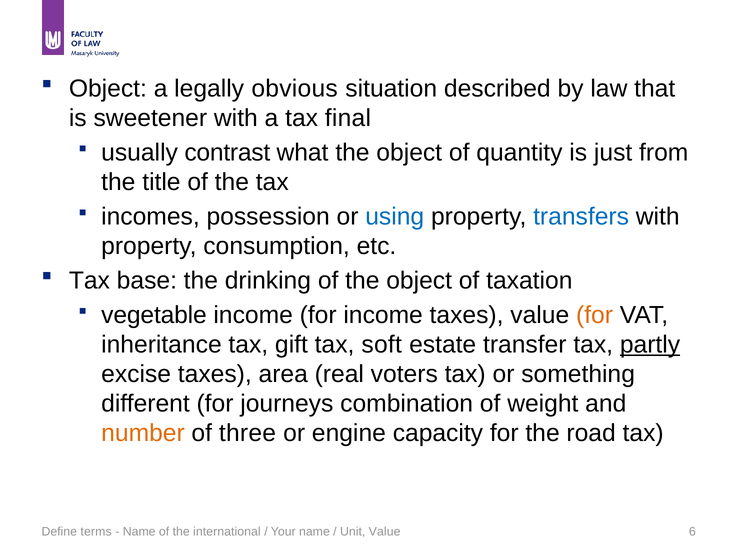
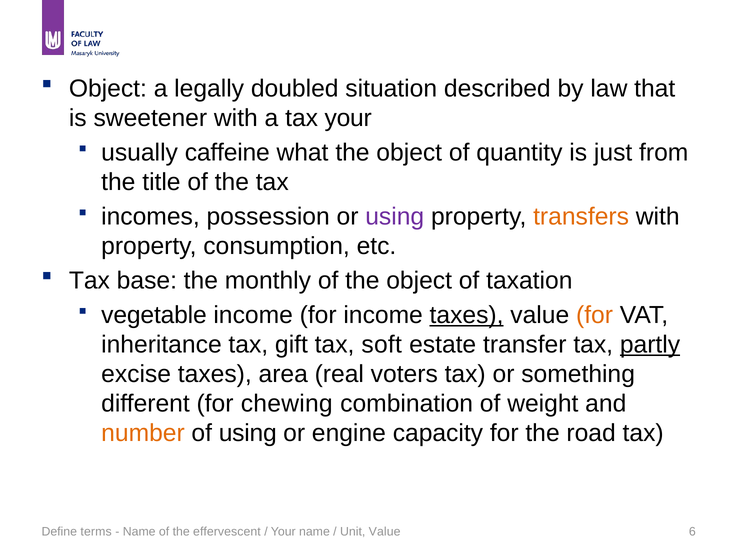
obvious: obvious -> doubled (295, 89)
tax final: final -> your (348, 118)
contrast: contrast -> caffeine (227, 153)
using colour: blue -> purple (395, 217)
transfers colour: blue -> orange (581, 217)
drinking: drinking -> monthly (268, 281)
taxes underline: none -> present (467, 315)
journeys: journeys -> chewing (287, 404)
of three: three -> using (248, 433)
international: international -> effervescent (227, 532)
